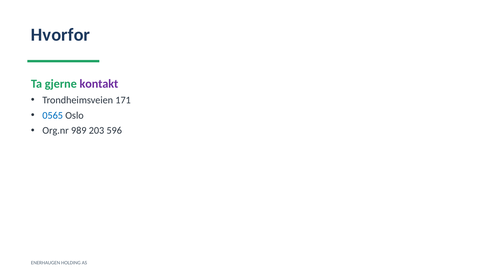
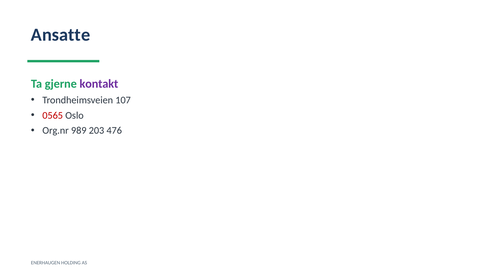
Hvorfor: Hvorfor -> Ansatte (61, 35)
171: 171 -> 107 (123, 100)
0565 colour: blue -> red (53, 115)
596: 596 -> 476 (114, 131)
